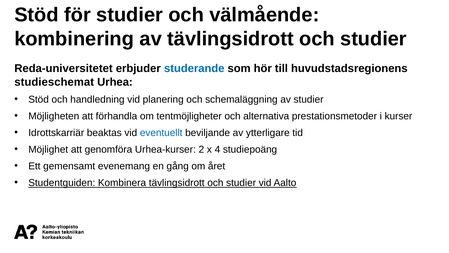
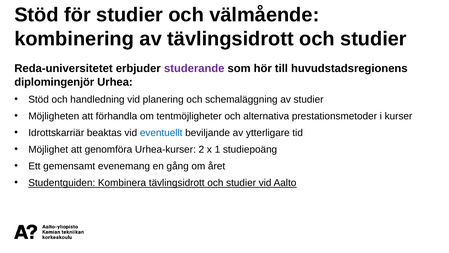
studerande colour: blue -> purple (194, 68)
studieschemat: studieschemat -> diplomingenjör (54, 82)
4: 4 -> 1 (217, 149)
